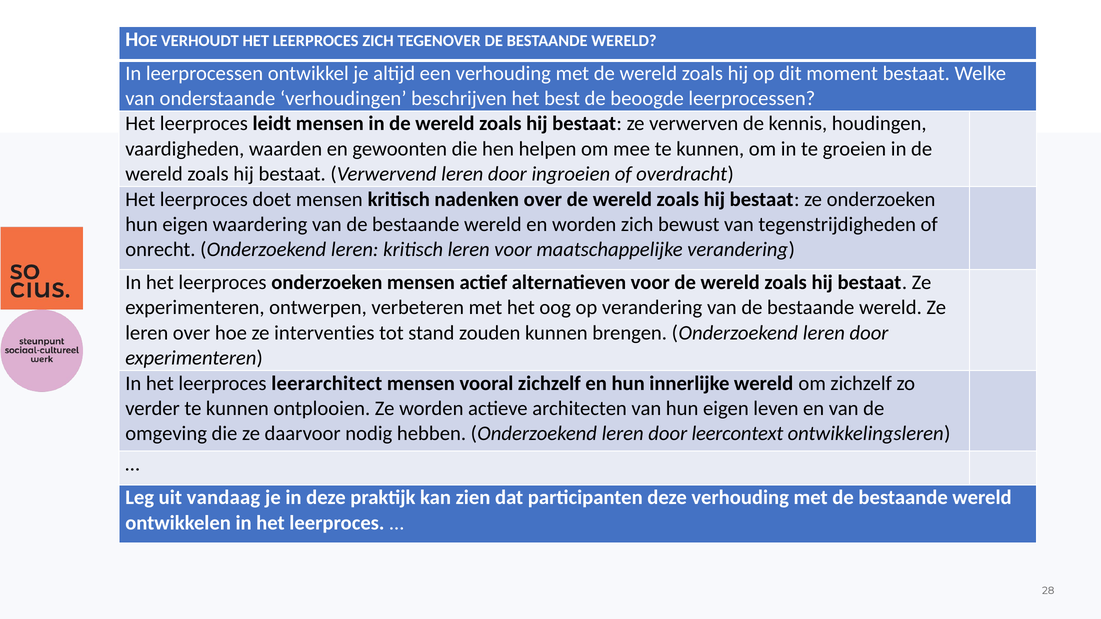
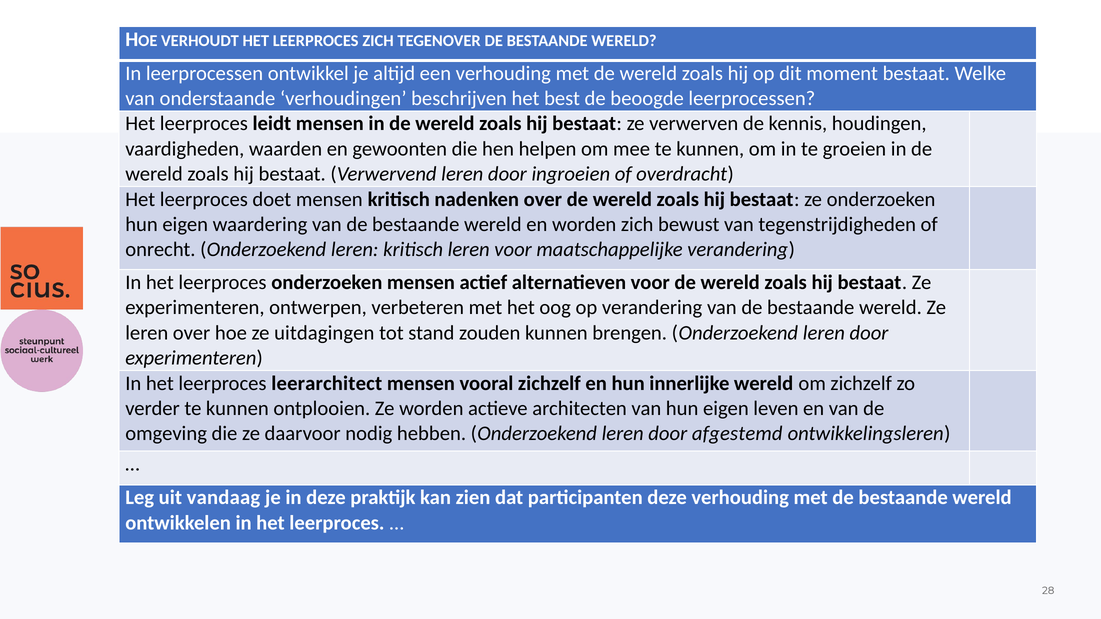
interventies: interventies -> uitdagingen (324, 333)
leercontext: leercontext -> afgestemd (737, 434)
